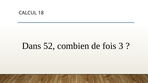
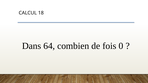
52: 52 -> 64 (49, 46)
3: 3 -> 0 (121, 46)
